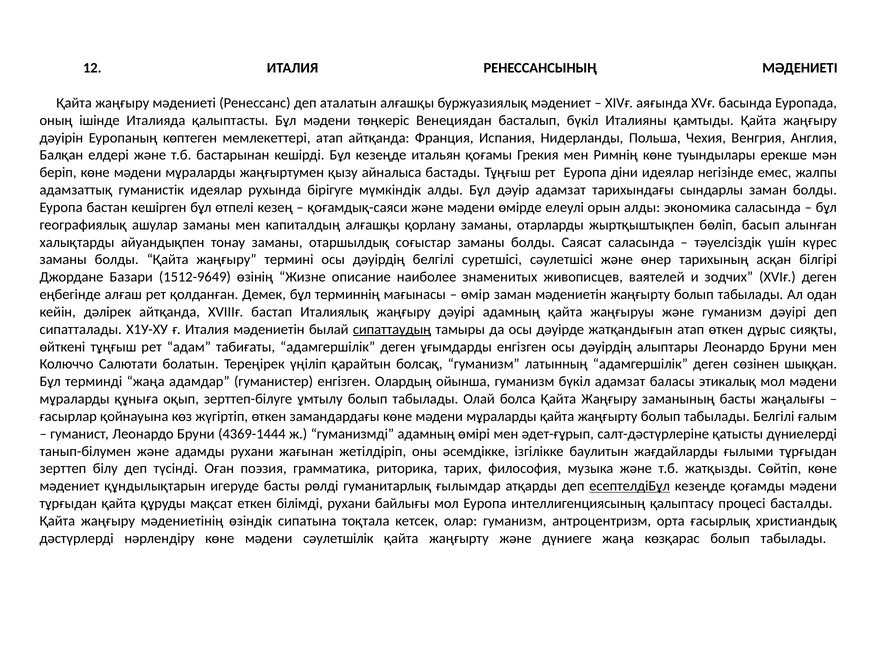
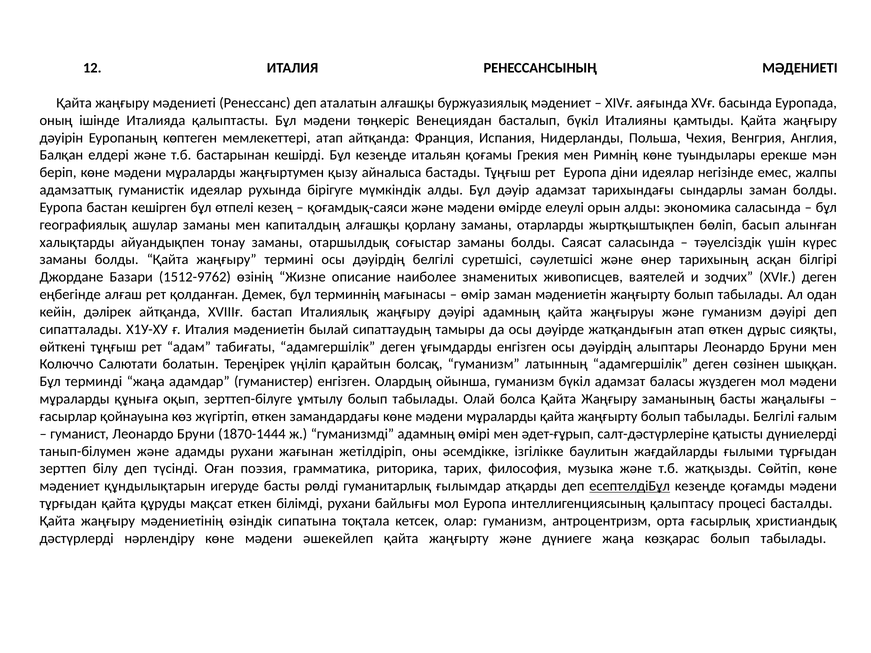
1512-9649: 1512-9649 -> 1512-9762 (195, 277)
сипаттаудың underline: present -> none (392, 329)
этикалық: этикалық -> жүздеген (728, 382)
4369-1444: 4369-1444 -> 1870-1444 (252, 434)
сәулетшілік: сәулетшілік -> әшекейлеп (338, 538)
